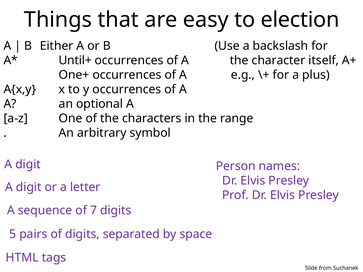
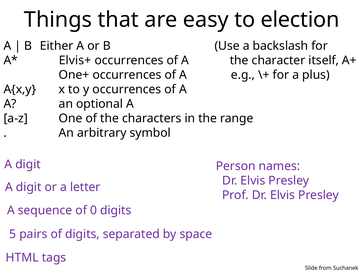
Until+: Until+ -> Elvis+ (75, 60)
7: 7 -> 0 (94, 211)
